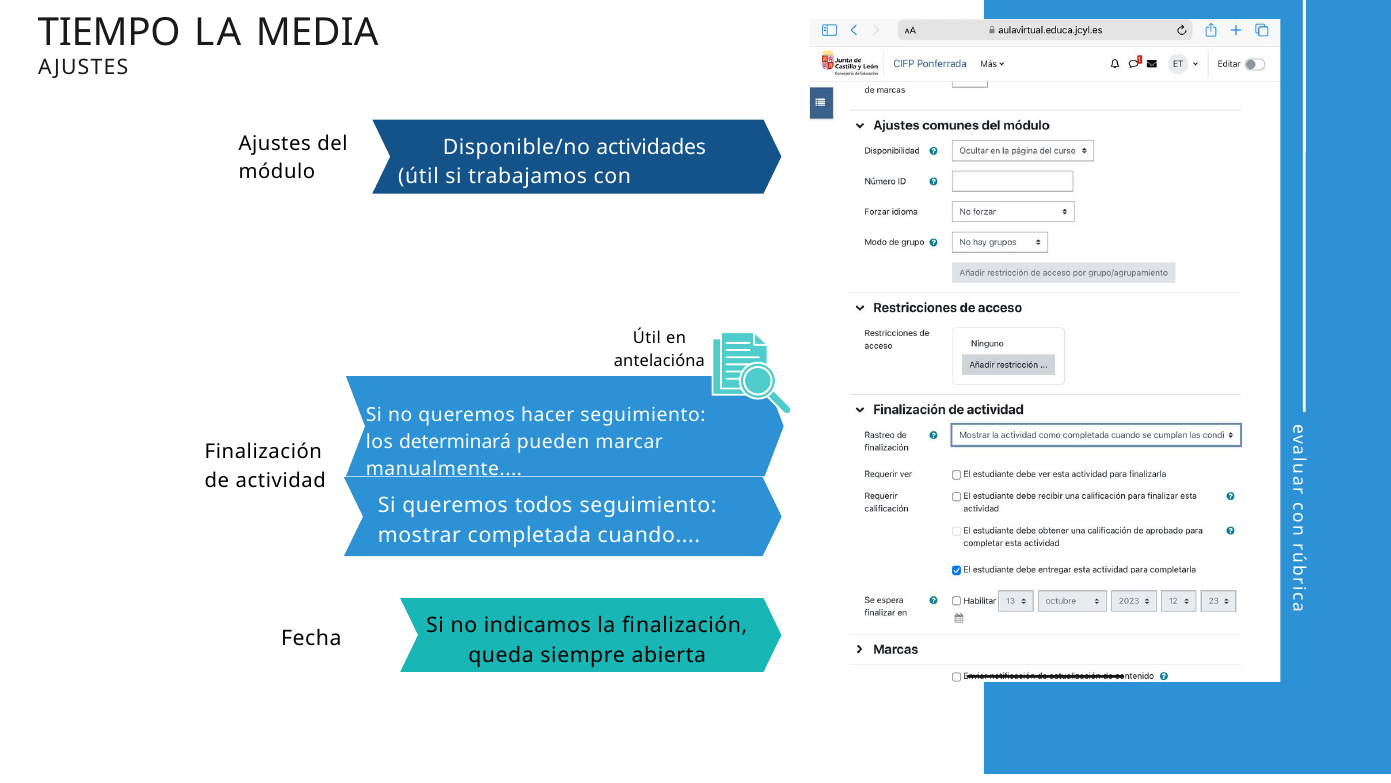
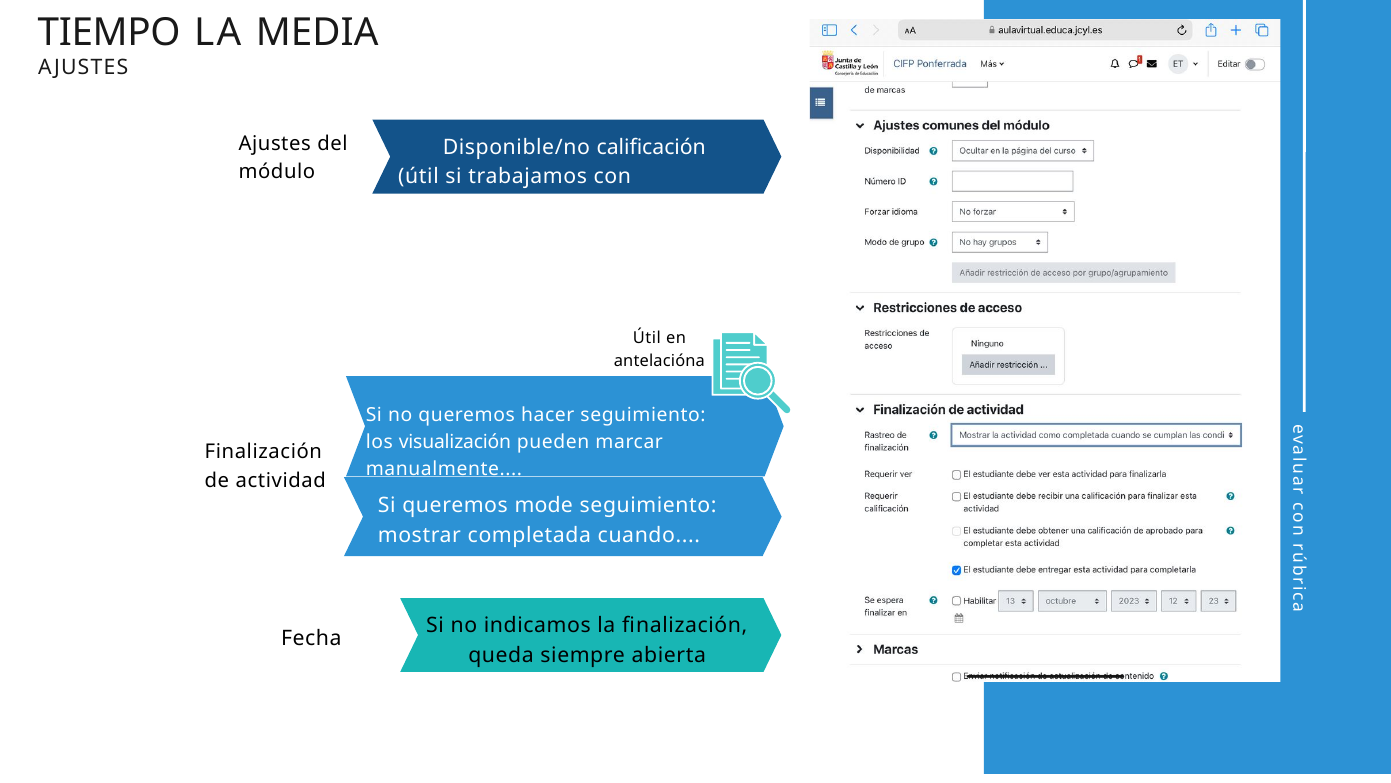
actividades: actividades -> calificación (651, 147)
determinará: determinará -> visualización (455, 442)
todos: todos -> mode (544, 505)
